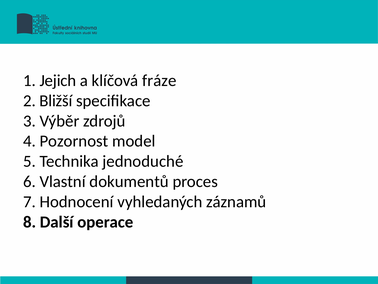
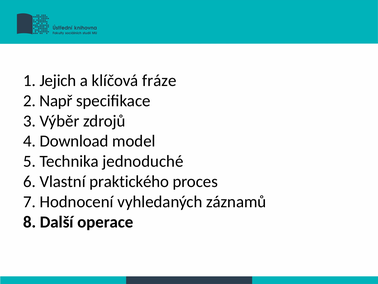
Bližší: Bližší -> Např (56, 101)
Pozornost: Pozornost -> Download (74, 141)
dokumentů: dokumentů -> praktického (129, 181)
